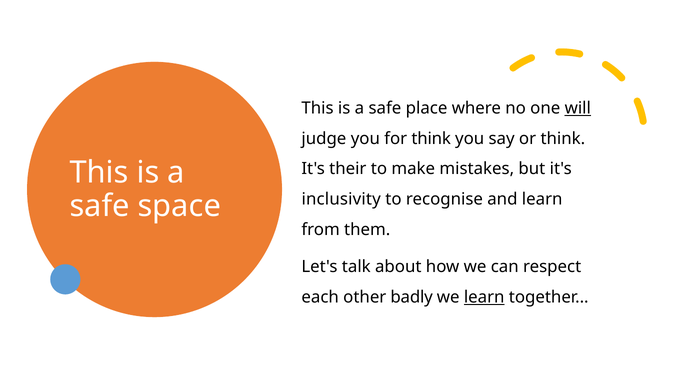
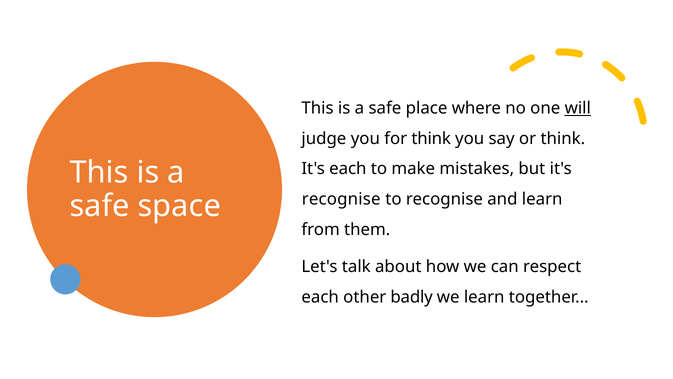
It's their: their -> each (348, 169)
inclusivity: inclusivity -> recognise (341, 199)
learn underline: present -> none (484, 297)
